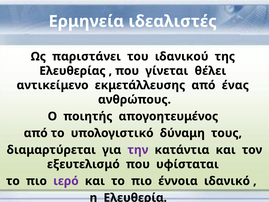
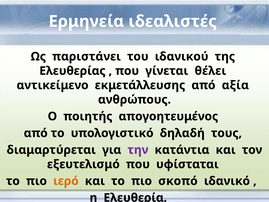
ένας: ένας -> αξία (235, 85)
δύναμη: δύναμη -> δηλαδή (182, 133)
ιερό colour: purple -> orange (66, 181)
έννοια: έννοια -> σκοπό (178, 181)
